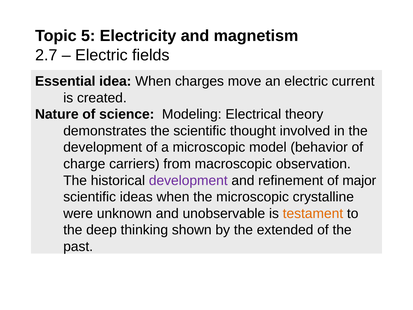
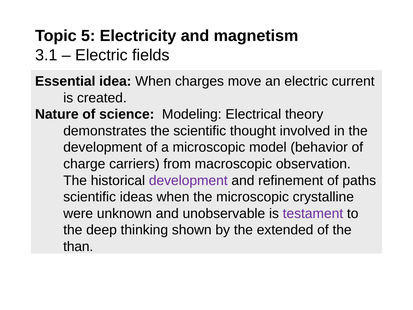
2.7: 2.7 -> 3.1 (46, 55)
major: major -> paths (359, 180)
testament colour: orange -> purple (313, 213)
past: past -> than (78, 246)
